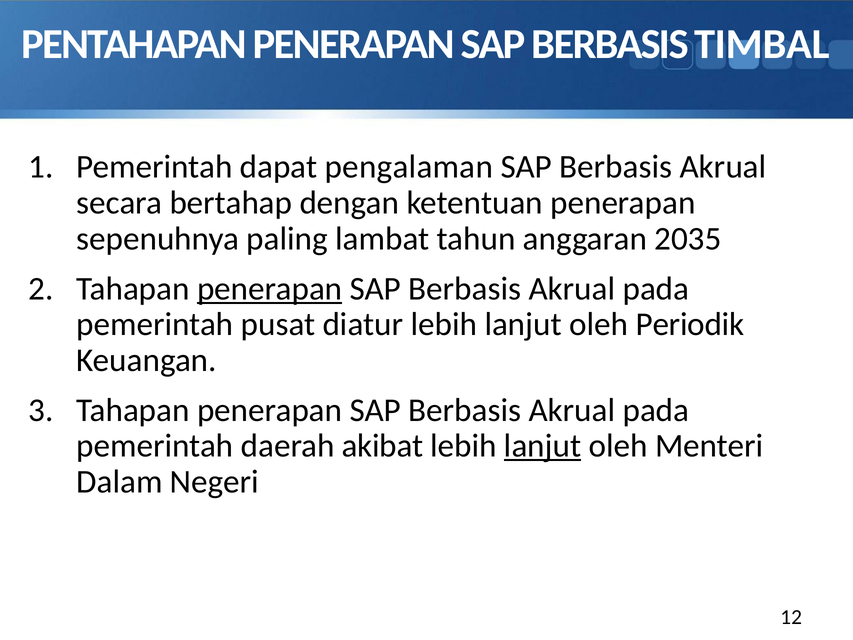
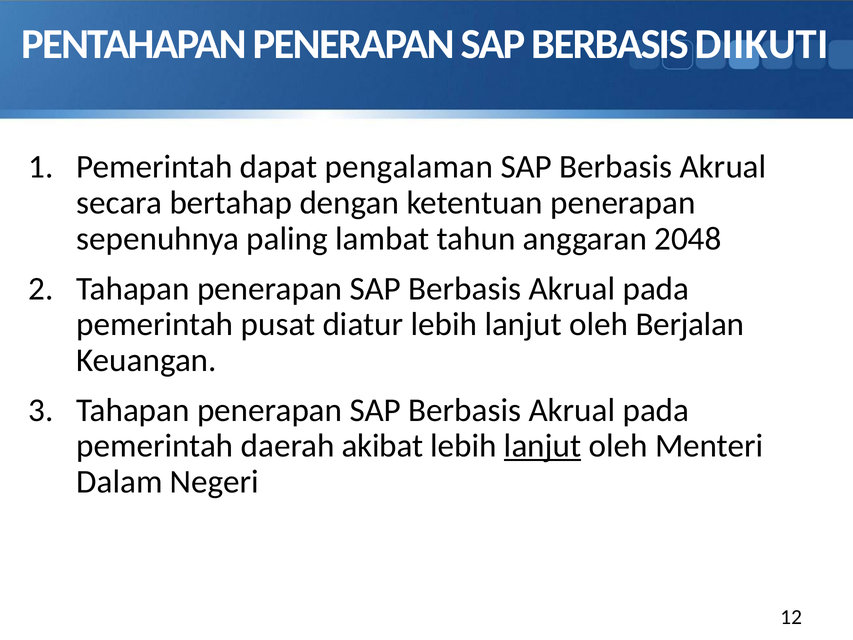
TIMBAL: TIMBAL -> DIIKUTI (762, 44)
2035: 2035 -> 2048 (688, 238)
penerapan underline: present -> none (270, 288)
Periodik: Periodik -> Berjalan (690, 324)
